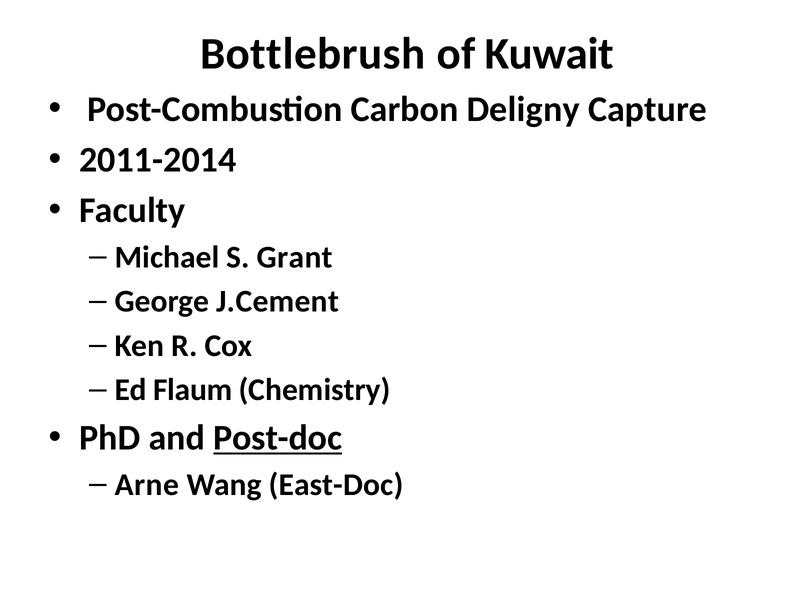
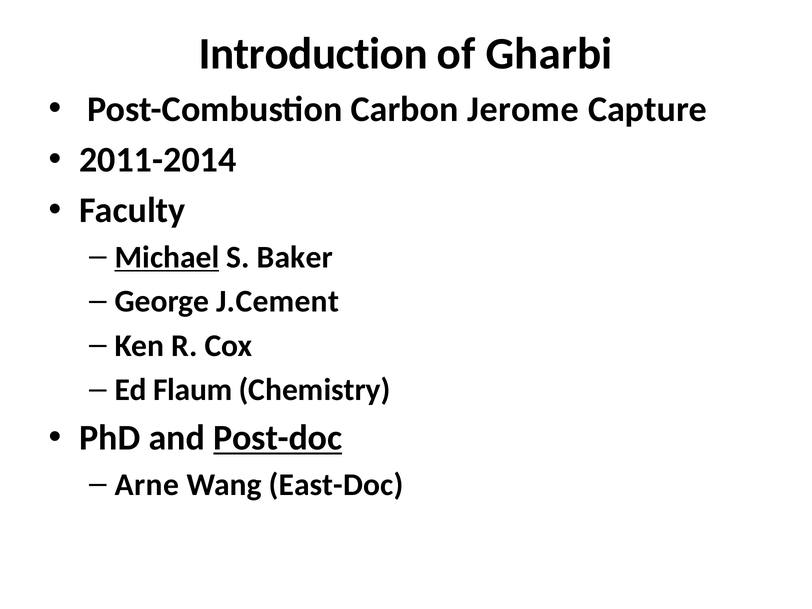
Bottlebrush: Bottlebrush -> Introduction (313, 54)
Kuwait: Kuwait -> Gharbi (549, 54)
Deligny: Deligny -> Jerome (523, 109)
Michael underline: none -> present (167, 257)
Grant: Grant -> Baker (295, 257)
